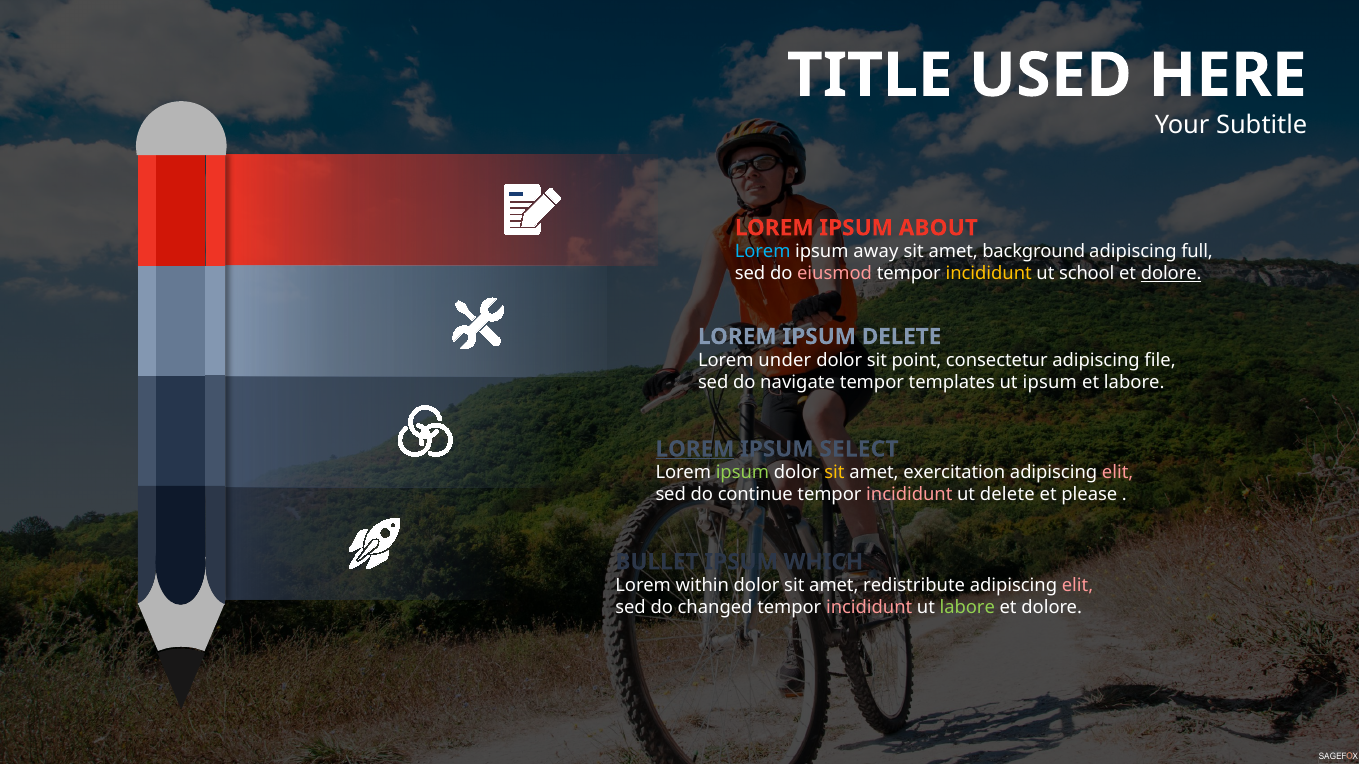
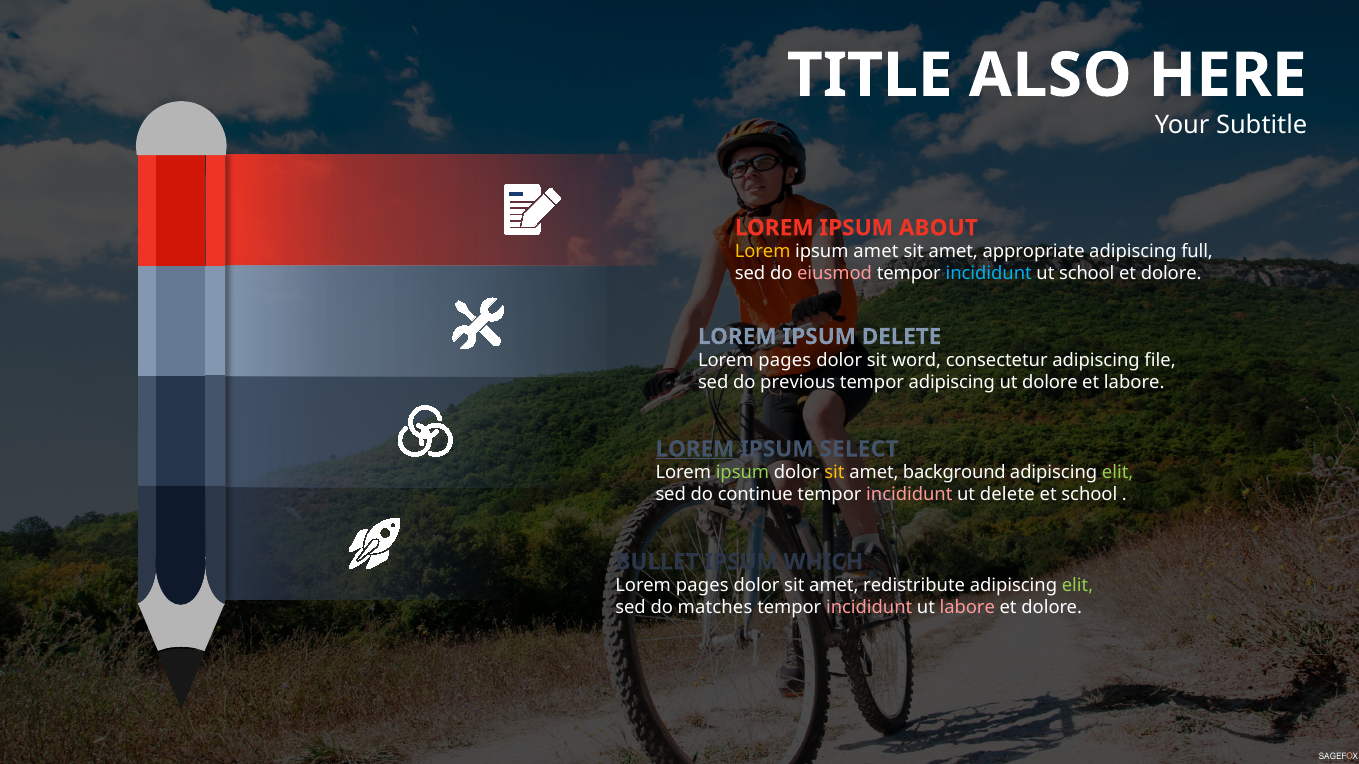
USED: USED -> ALSO (1050, 75)
Lorem colour: light blue -> yellow (763, 252)
ipsum away: away -> amet (876, 252)
background: background -> appropriate (1034, 252)
incididunt colour: yellow -> light blue (989, 274)
dolore underline: present -> none (1171, 274)
under: under -> pages (785, 360)
point: point -> word (916, 360)
navigate: navigate -> previous (798, 383)
tempor templates: templates -> adipiscing (952, 383)
ut ipsum: ipsum -> dolore (1050, 383)
exercitation: exercitation -> background (954, 473)
elit colour: pink -> light green (1118, 473)
et please: please -> school (1089, 495)
within: within -> pages (702, 586)
elit colour: pink -> light green (1078, 586)
changed: changed -> matches (715, 608)
labore colour: light green -> pink (967, 608)
